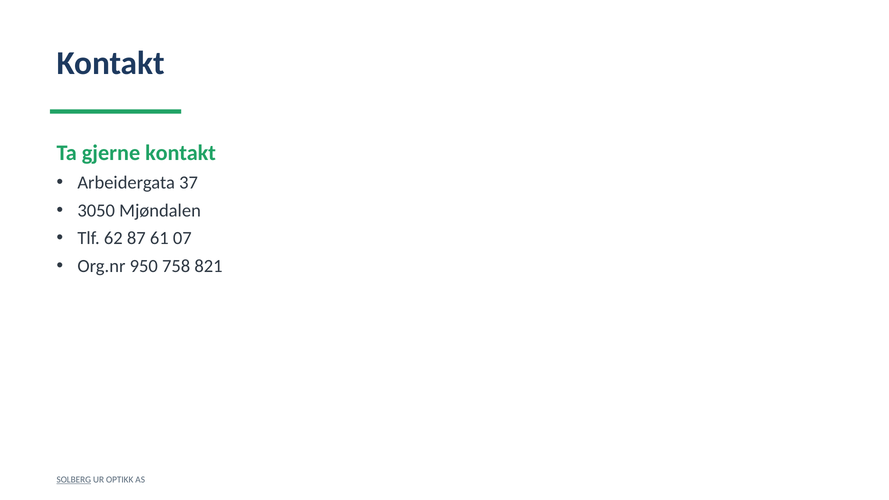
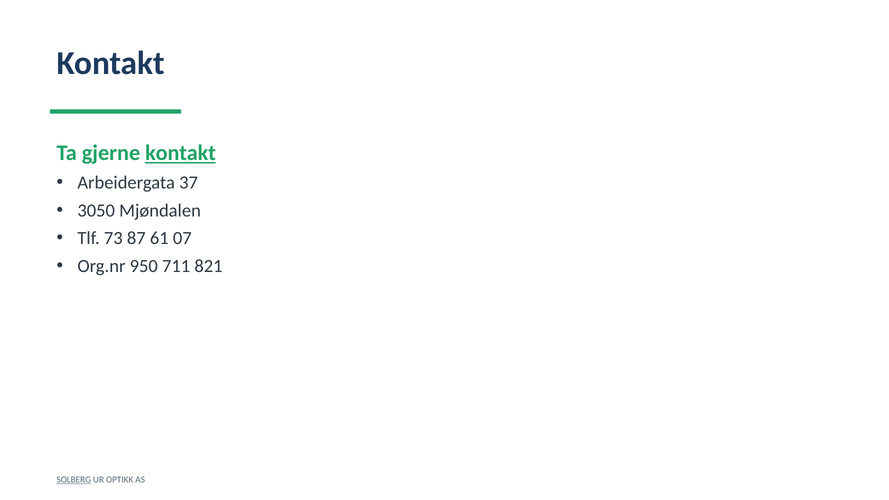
kontakt underline: none -> present (181, 153)
62: 62 -> 73 (113, 238)
758: 758 -> 711 (176, 266)
